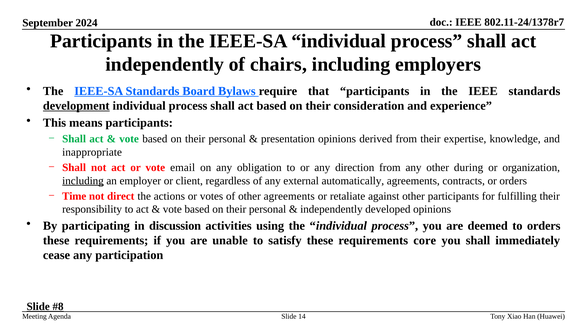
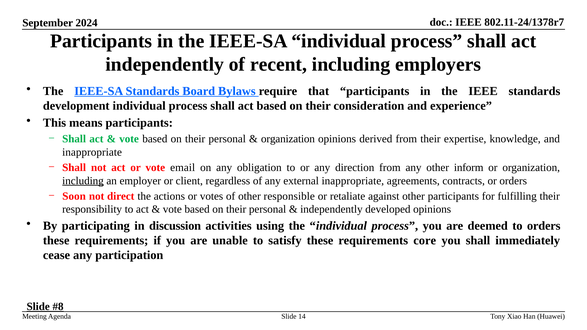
chairs: chairs -> recent (279, 64)
development underline: present -> none (76, 106)
presentation: presentation -> organization (288, 139)
during: during -> inform (469, 168)
external automatically: automatically -> inappropriate (353, 181)
Time: Time -> Soon (74, 196)
other agreements: agreements -> responsible (289, 196)
